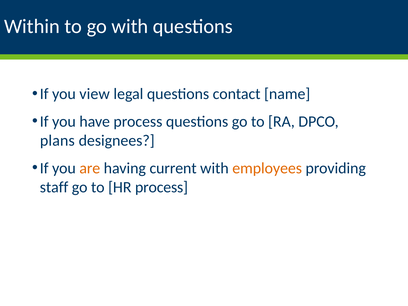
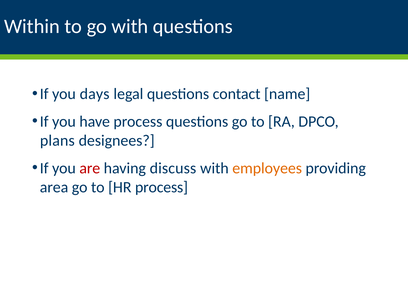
view: view -> days (95, 94)
are colour: orange -> red (90, 168)
current: current -> discuss (173, 168)
staff: staff -> area (54, 187)
